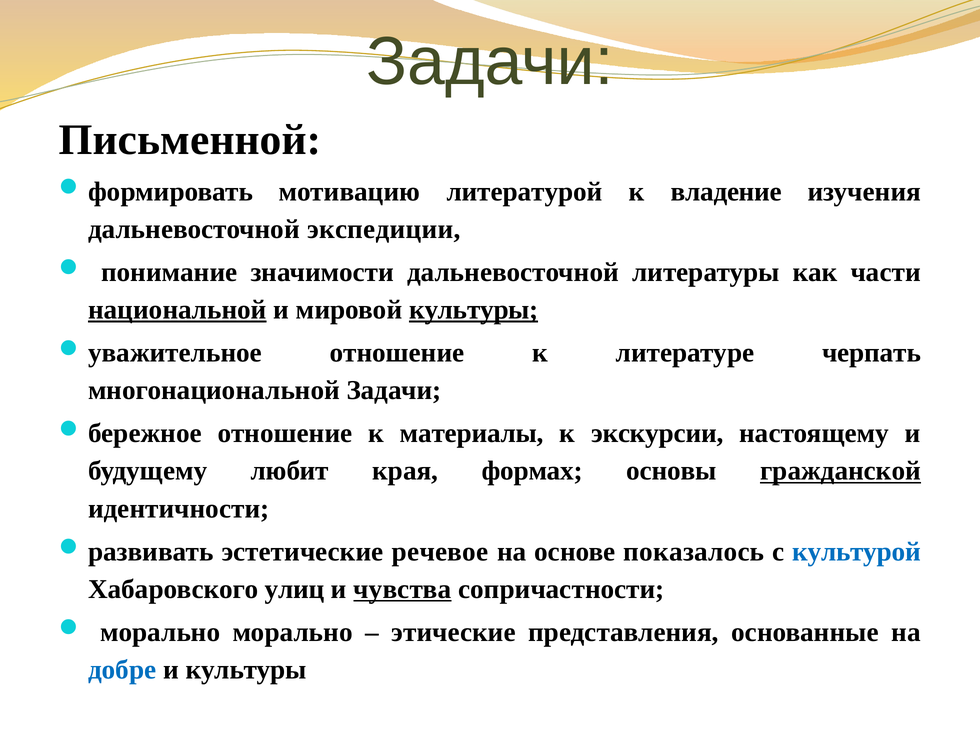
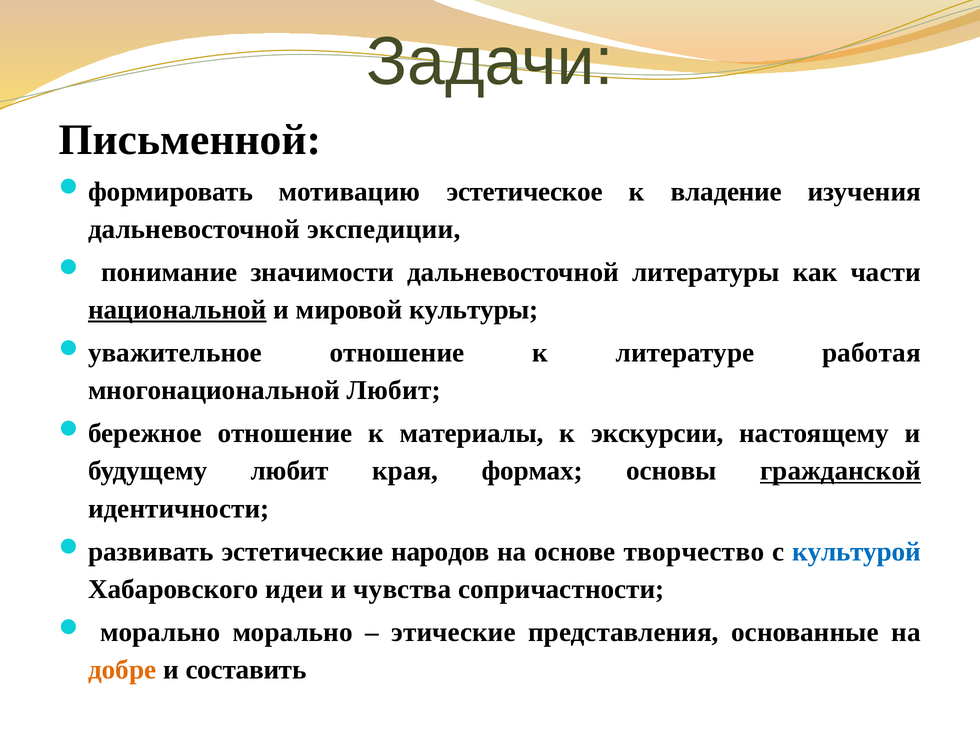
литературой: литературой -> эстетическое (525, 192)
культуры underline: present -> none (474, 310)
черпать: черпать -> работая (871, 353)
многонациональной Задачи: Задачи -> Любит (394, 390)
речевое: речевое -> народов (440, 552)
показалось: показалось -> творчество (694, 552)
улиц: улиц -> идеи (294, 589)
чувства underline: present -> none (402, 589)
добре colour: blue -> orange (122, 670)
и культуры: культуры -> составить (246, 670)
